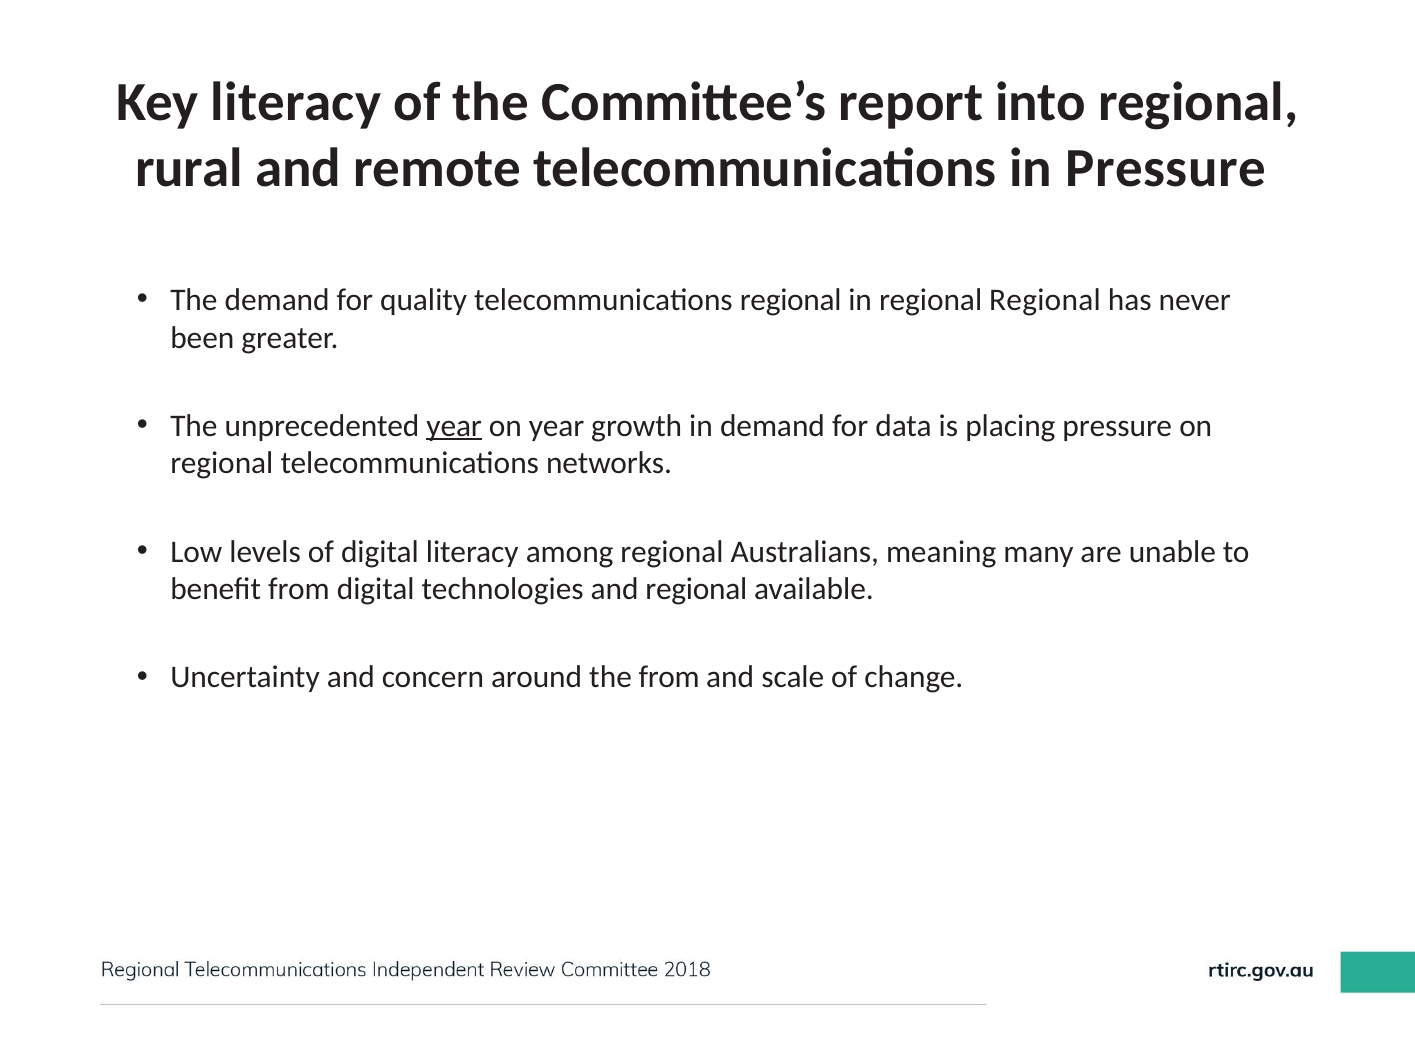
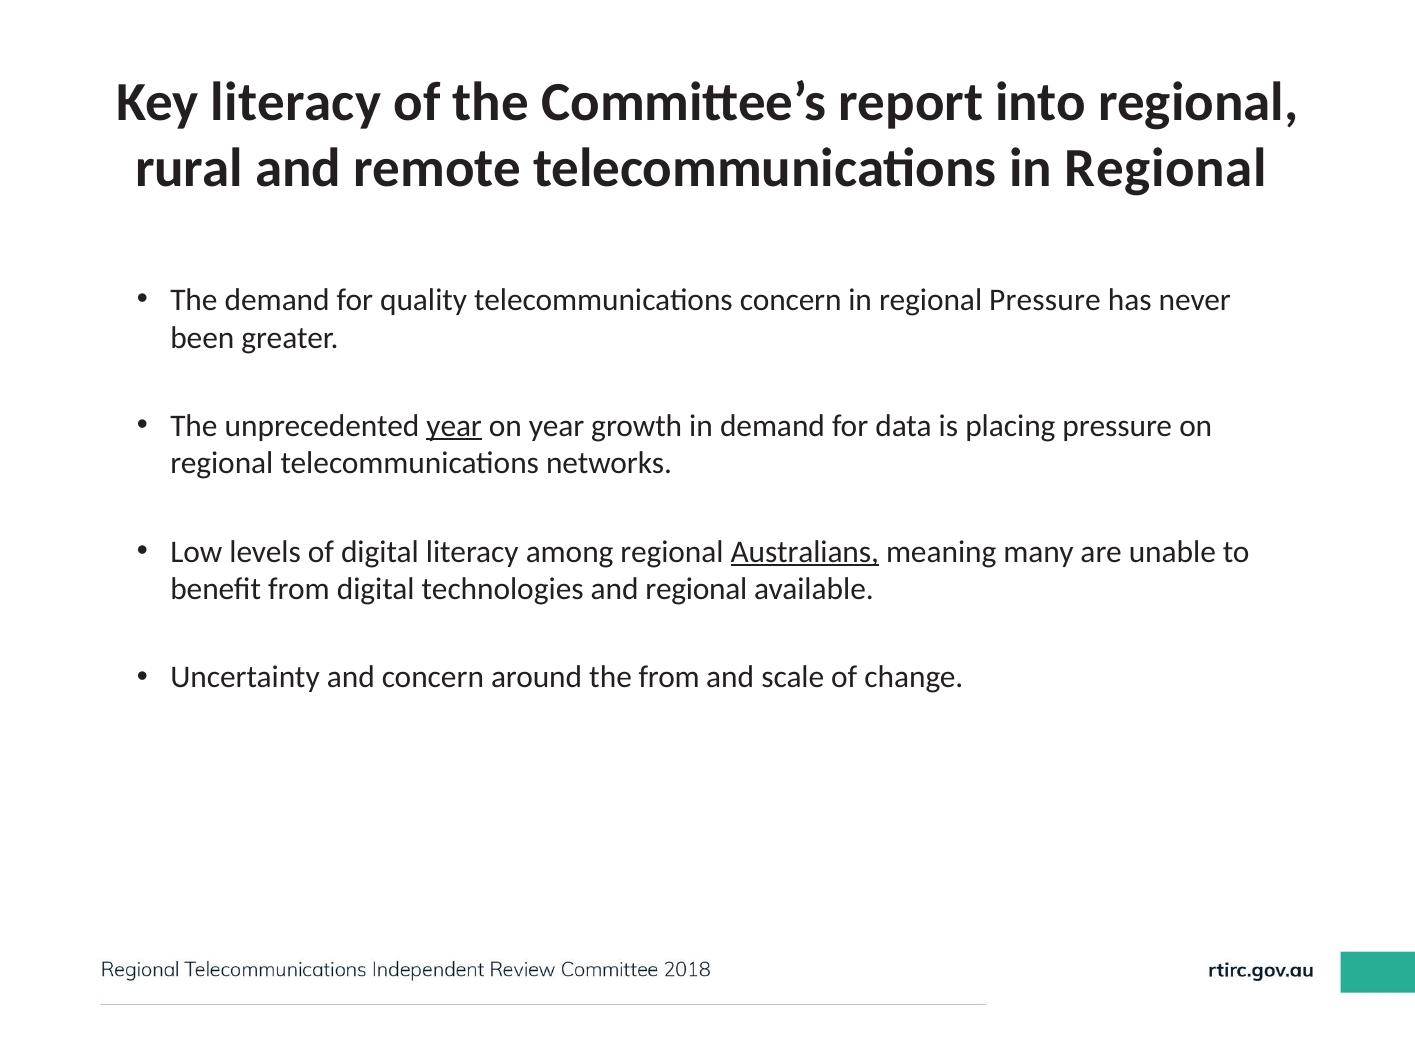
telecommunications in Pressure: Pressure -> Regional (1166, 168)
telecommunications regional: regional -> concern (791, 300)
regional Regional: Regional -> Pressure (1045, 300)
Australians underline: none -> present (805, 551)
